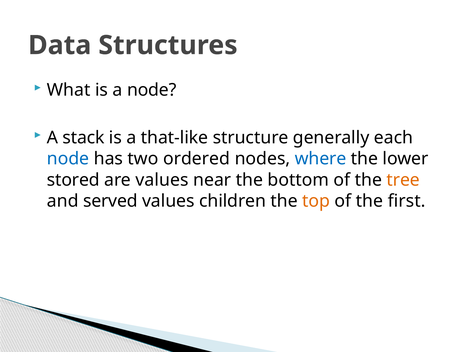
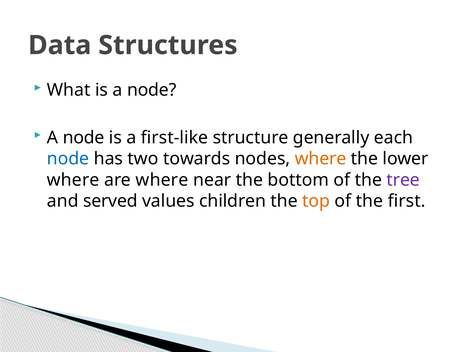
stack: stack -> node (84, 138)
that-like: that-like -> first-like (174, 138)
ordered: ordered -> towards (197, 159)
where colour: blue -> orange (321, 159)
stored: stored -> where (73, 180)
are values: values -> where (162, 180)
tree colour: orange -> purple (403, 180)
